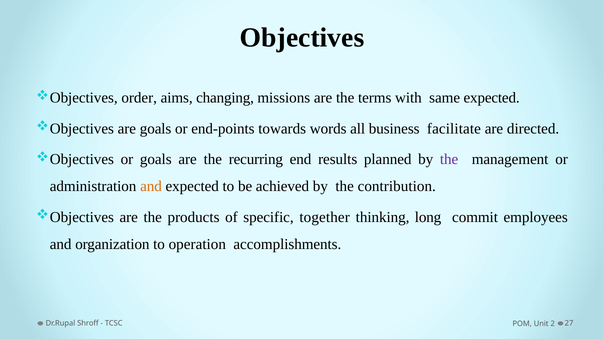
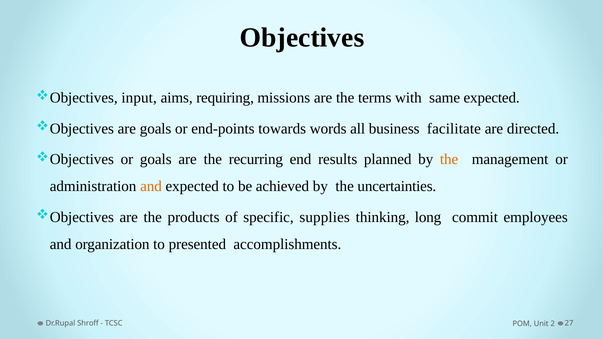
order: order -> input (139, 98)
changing: changing -> requiring (225, 98)
the colour: purple -> orange (449, 159)
contribution: contribution -> uncertainties (397, 187)
together: together -> supplies (325, 217)
operation: operation -> presented (197, 244)
